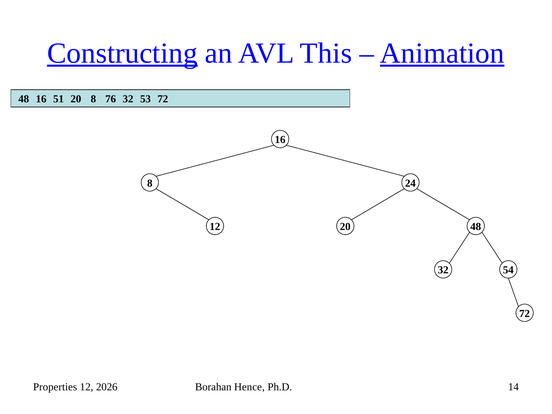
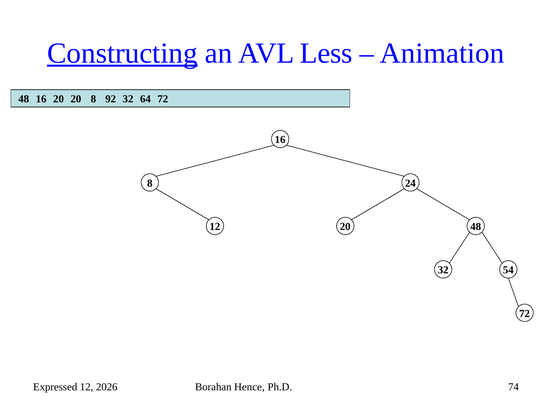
This: This -> Less (326, 53)
Animation underline: present -> none (442, 53)
76: 76 -> 92 (111, 99)
53: 53 -> 64 (145, 99)
16 51: 51 -> 20 (59, 99)
Properties: Properties -> Expressed (55, 387)
14: 14 -> 74 (513, 387)
